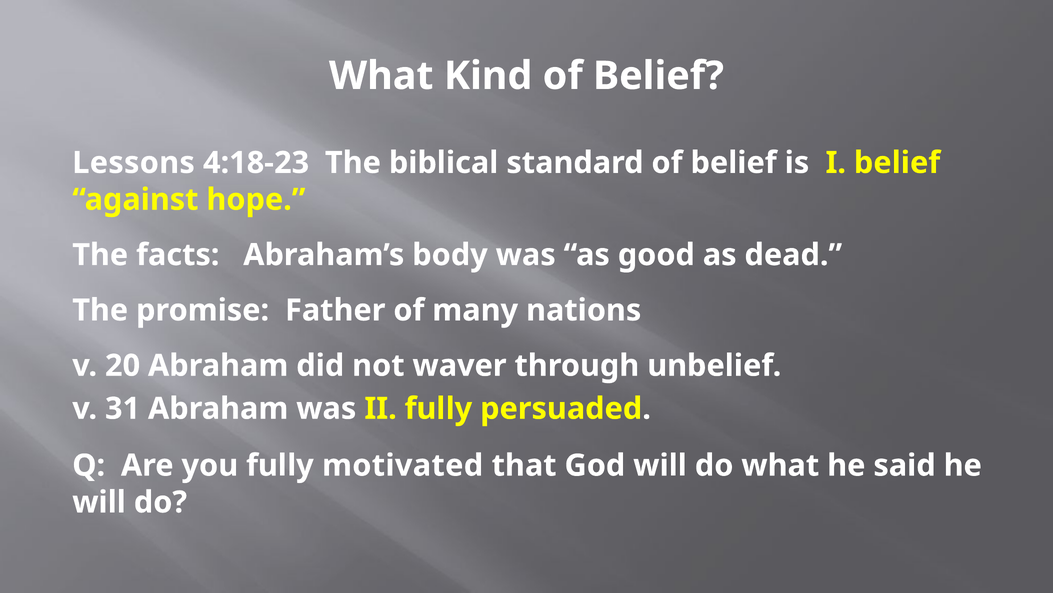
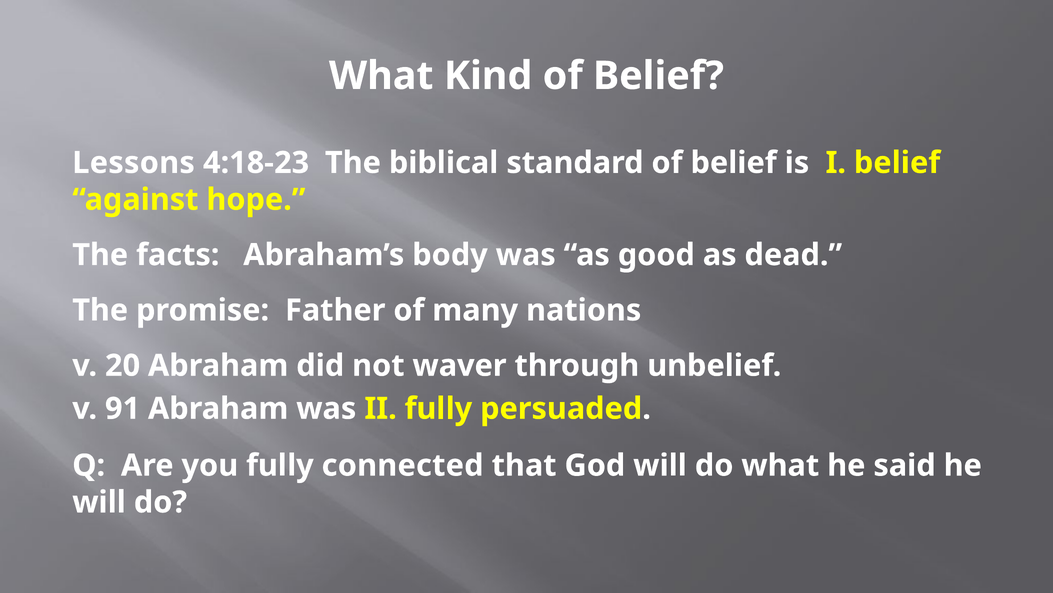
31: 31 -> 91 (123, 408)
motivated: motivated -> connected (403, 465)
